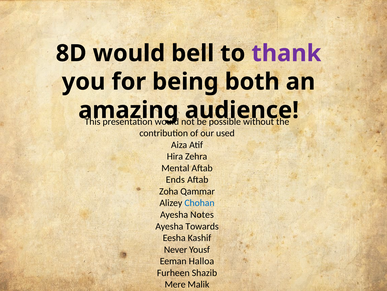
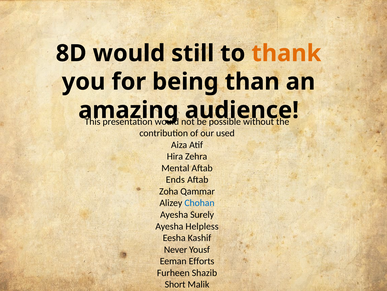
bell: bell -> still (193, 53)
thank colour: purple -> orange (286, 53)
both: both -> than (252, 82)
Notes: Notes -> Surely (202, 214)
Towards: Towards -> Helpless (202, 226)
Eeman Halloa: Halloa -> Efforts (202, 261)
Mere: Mere -> Short (175, 284)
